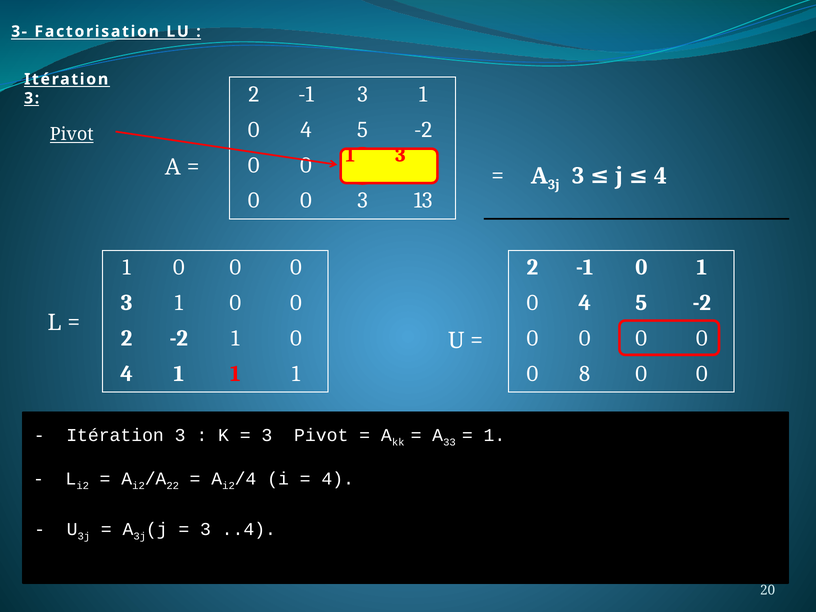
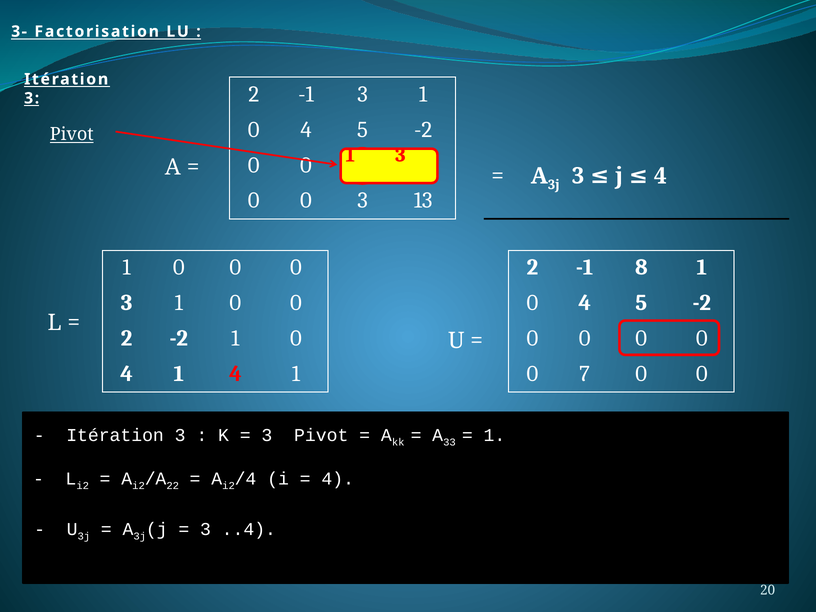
-1 0: 0 -> 8 (641, 268)
4 1 1: 1 -> 4 (235, 374)
8: 8 -> 7 (585, 374)
